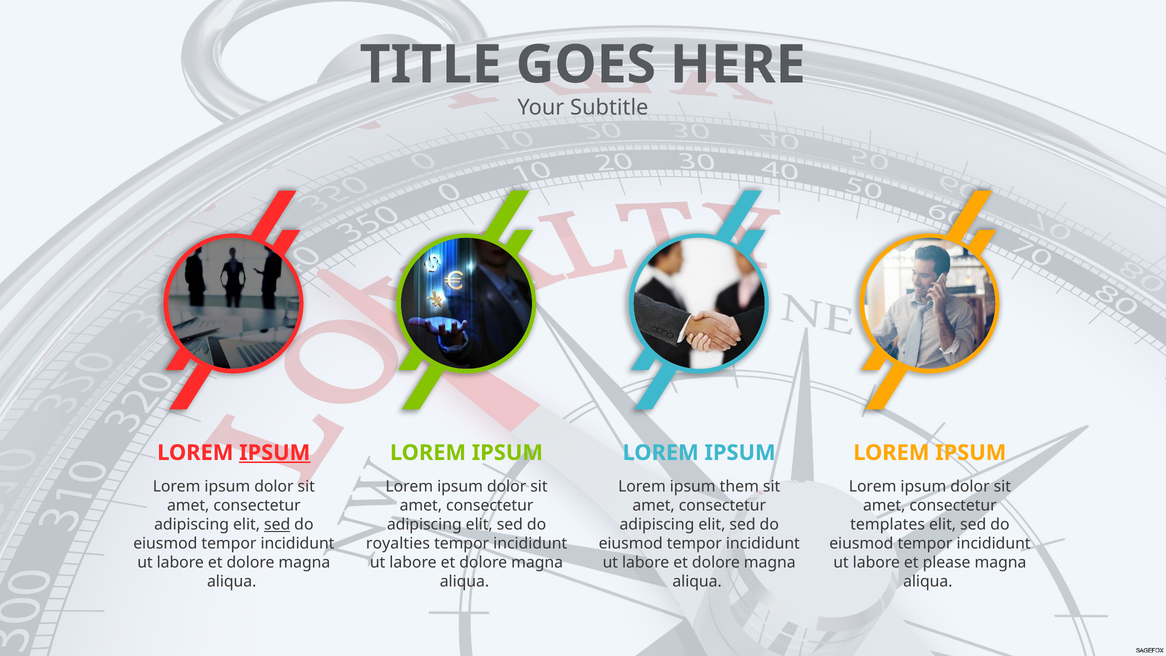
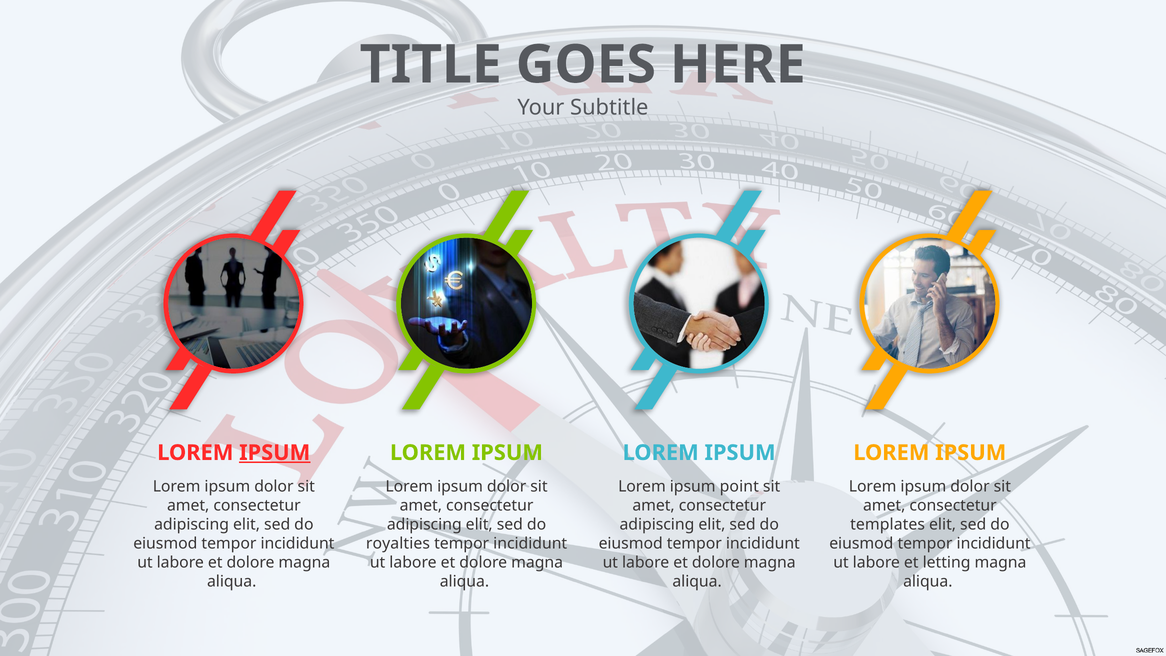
them: them -> point (739, 486)
sed underline: present -> none (277, 524)
please: please -> letting (947, 562)
